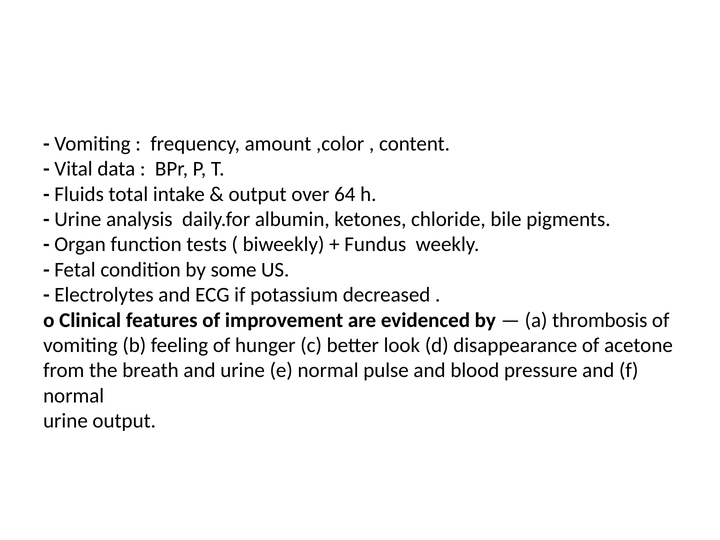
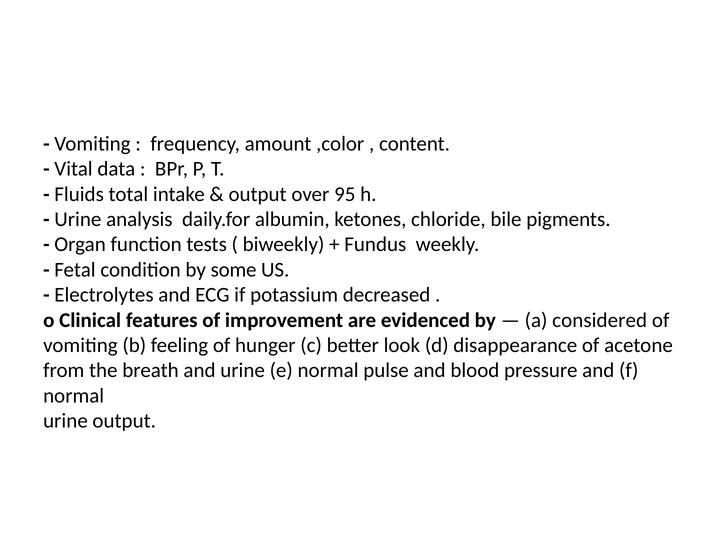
64: 64 -> 95 (345, 194)
thrombosis: thrombosis -> considered (600, 320)
